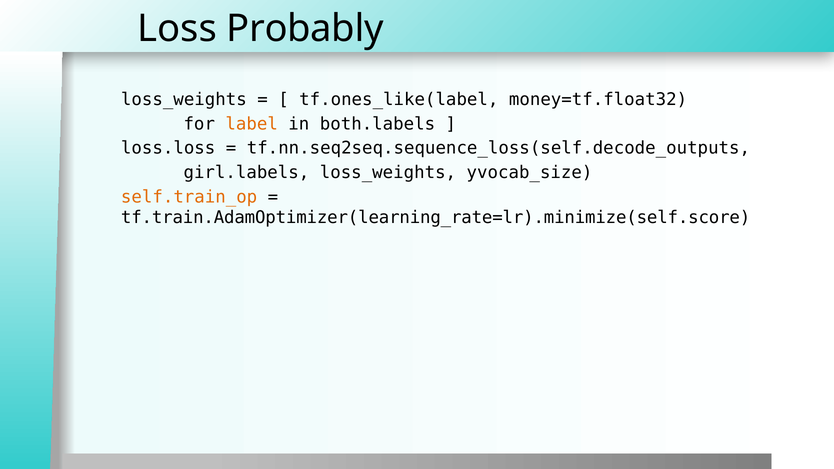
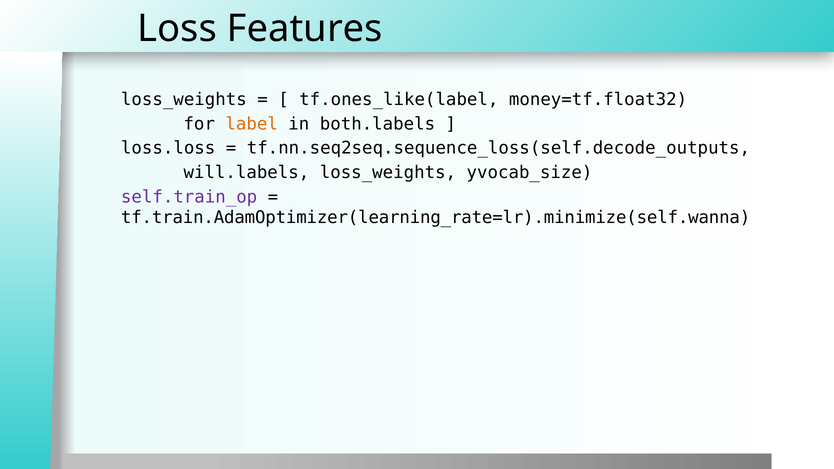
Probably: Probably -> Features (305, 28)
girl.labels: girl.labels -> will.labels (246, 173)
self.train_op colour: orange -> purple (189, 197)
tf.train.AdamOptimizer(learning_rate=lr).minimize(self.score: tf.train.AdamOptimizer(learning_rate=lr).minimize(self.score -> tf.train.AdamOptimizer(learning_rate=lr).minimize(self.wanna (436, 218)
